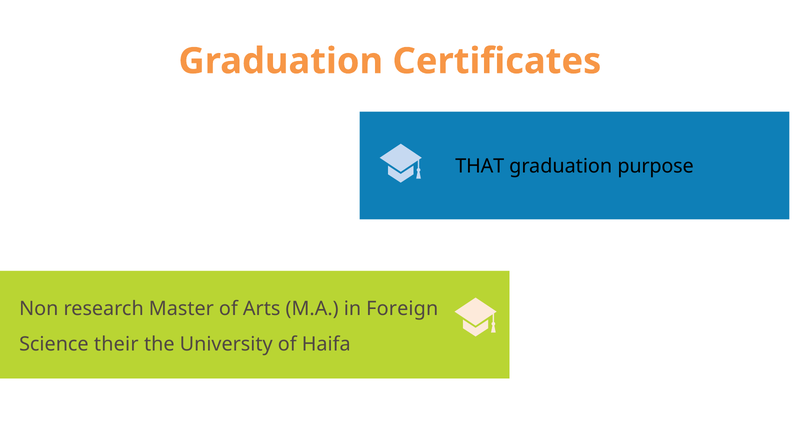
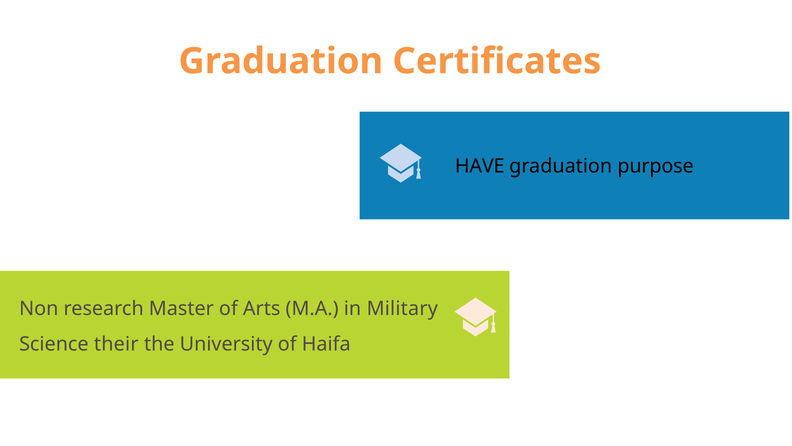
THAT: THAT -> HAVE (480, 166)
Foreign: Foreign -> Military (402, 308)
